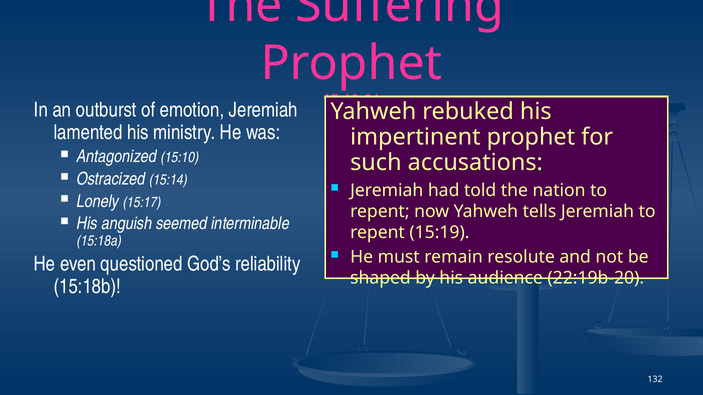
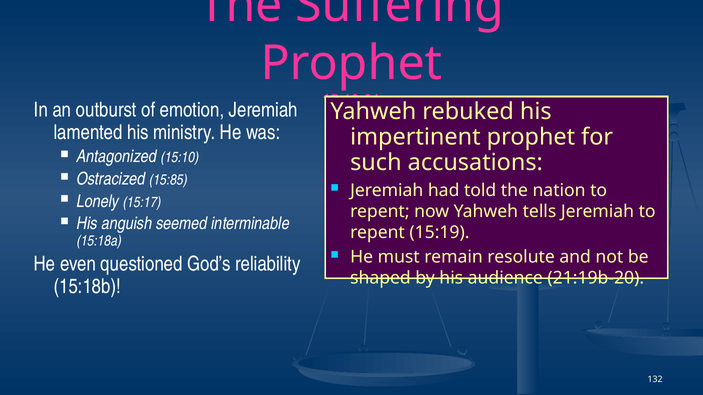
15:14: 15:14 -> 15:85 (168, 180)
22:19b-20: 22:19b-20 -> 21:19b-20 (596, 278)
